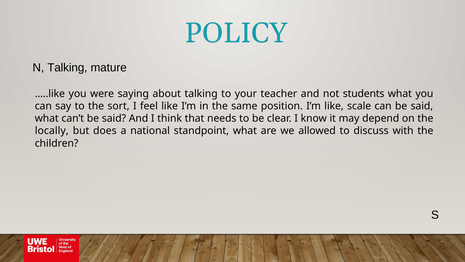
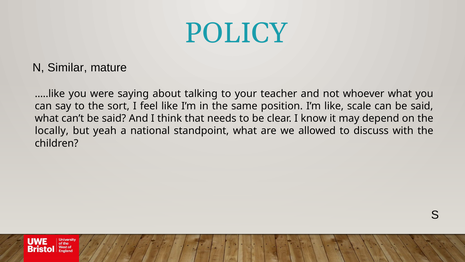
N Talking: Talking -> Similar (67, 68)
students: students -> whoever (364, 94)
does: does -> yeah (105, 131)
